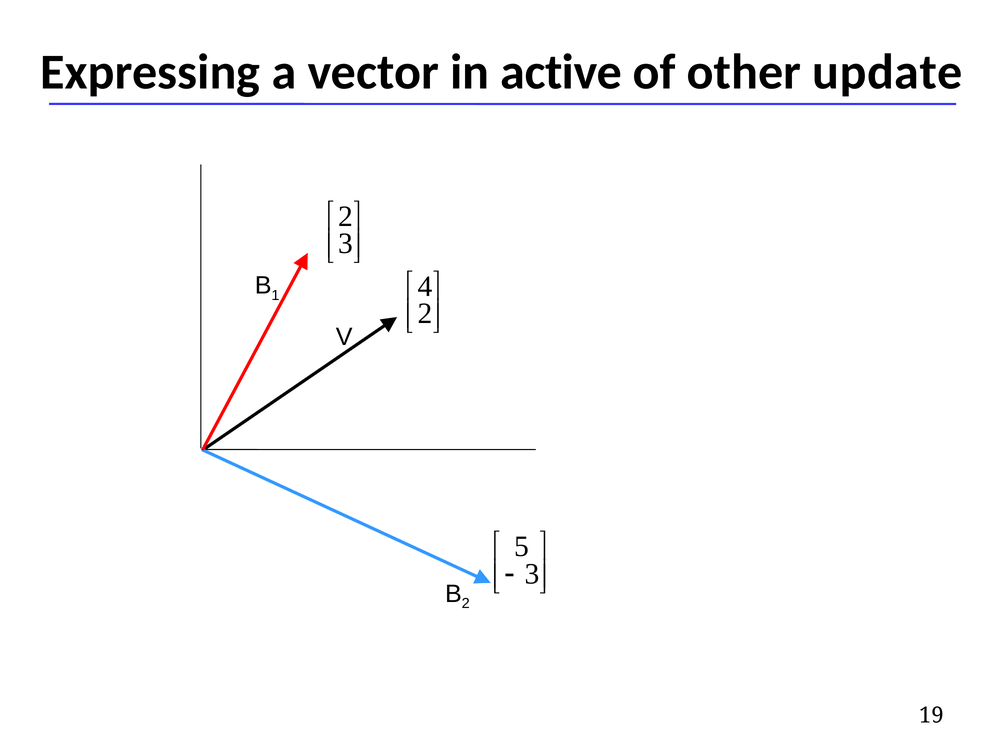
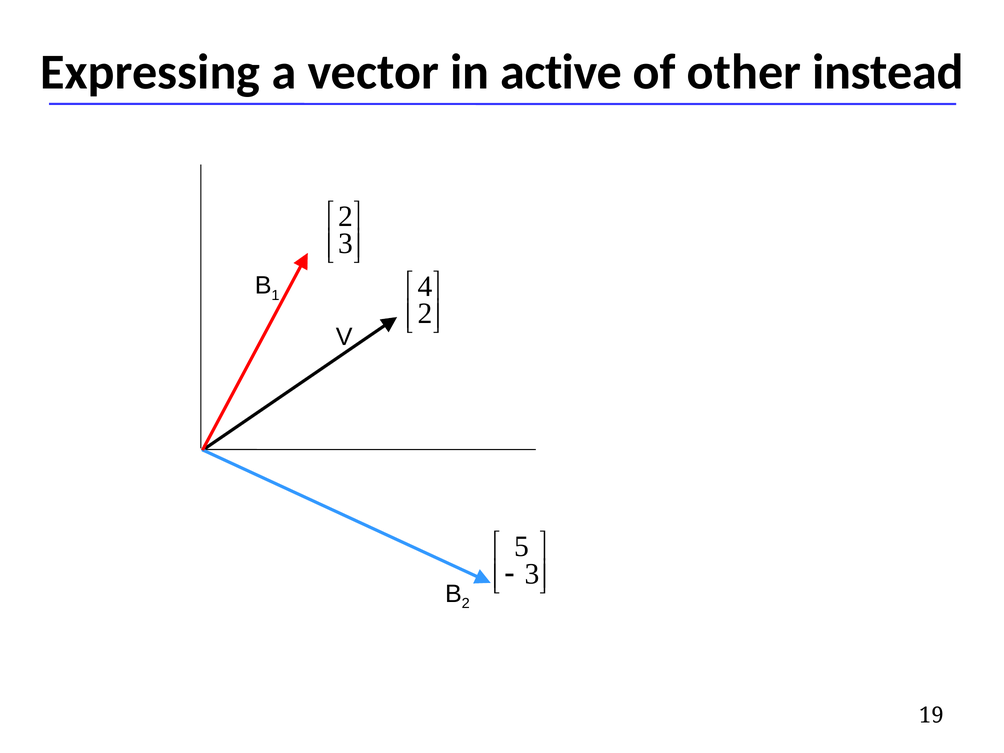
update: update -> instead (888, 72)
